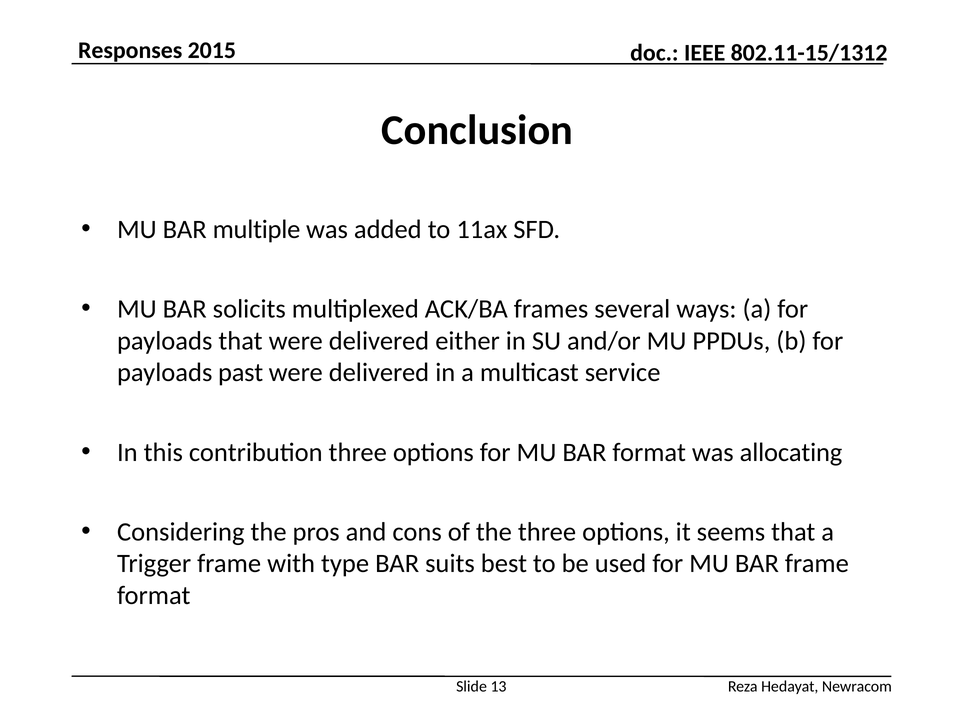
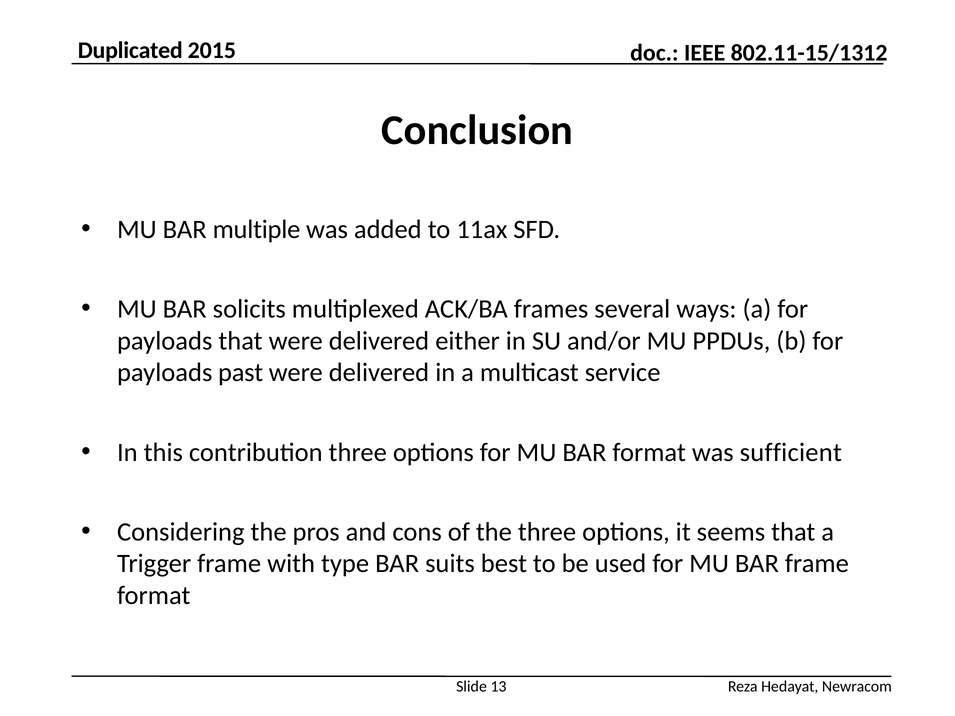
Responses: Responses -> Duplicated (130, 51)
allocating: allocating -> sufficient (791, 452)
